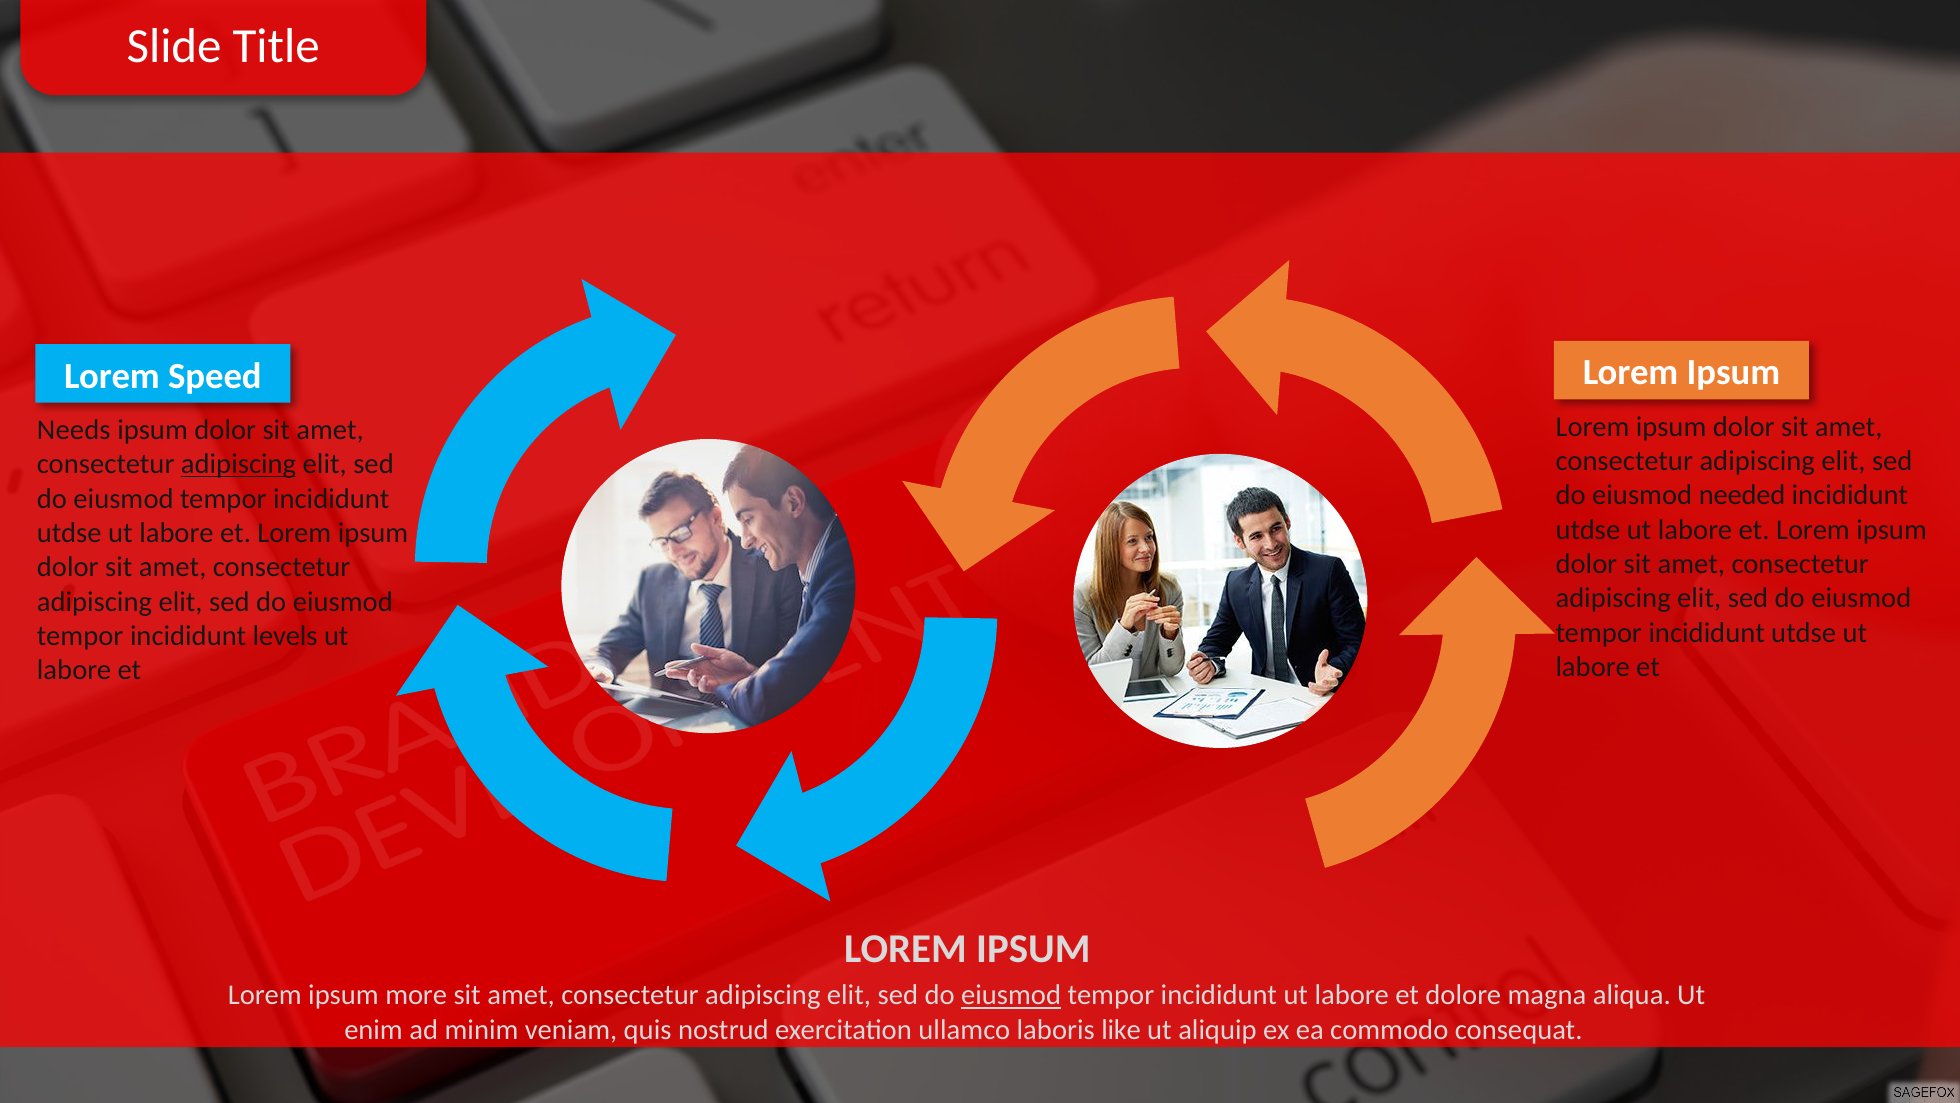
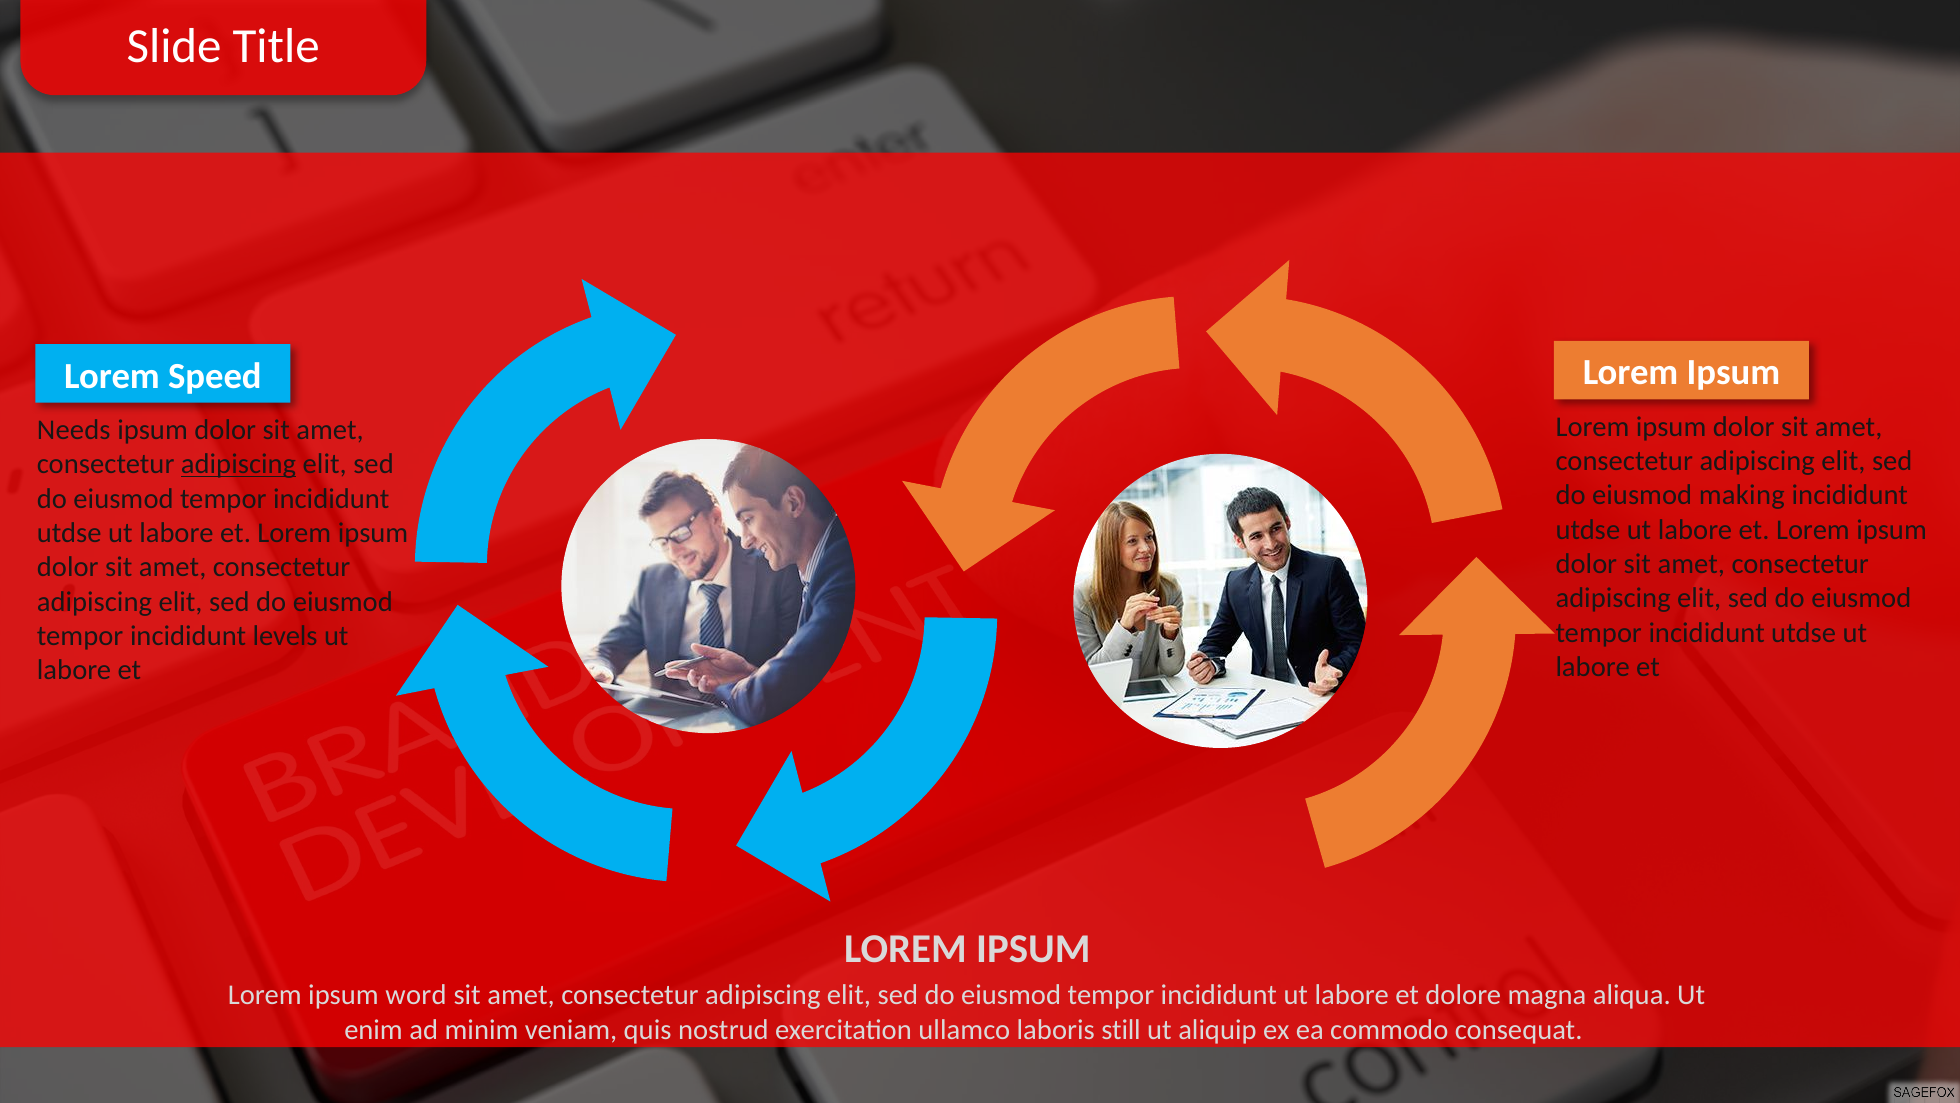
needed: needed -> making (1742, 495)
more: more -> word (416, 995)
eiusmod underline: present -> none (1011, 995)
like: like -> still (1121, 1029)
